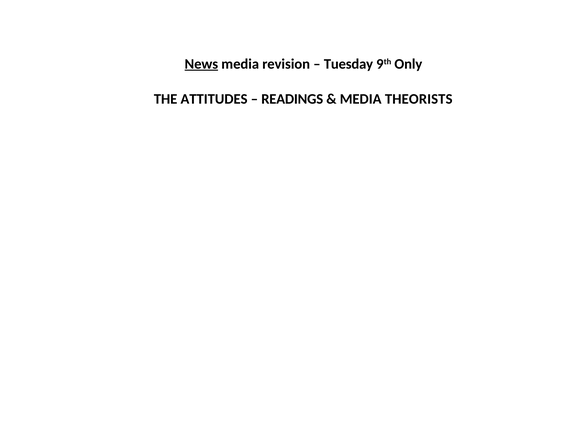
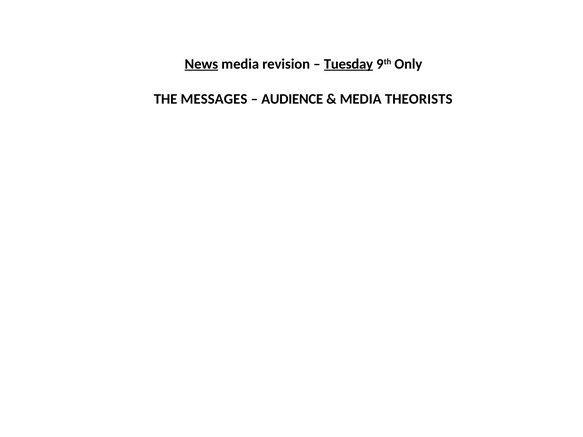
Tuesday underline: none -> present (348, 64)
ATTITUDES: ATTITUDES -> MESSAGES (214, 99)
READINGS: READINGS -> AUDIENCE (292, 99)
